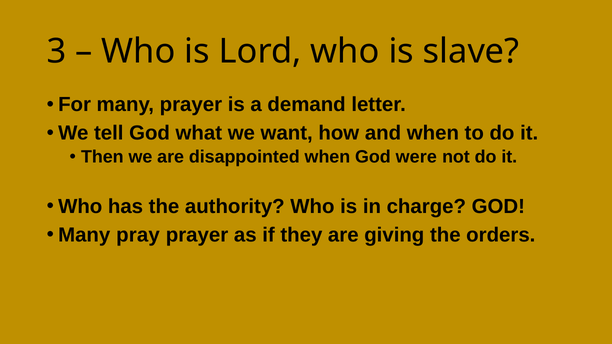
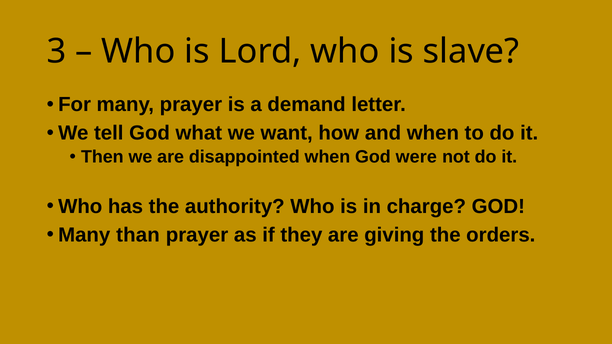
pray: pray -> than (138, 235)
